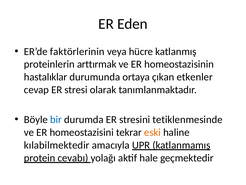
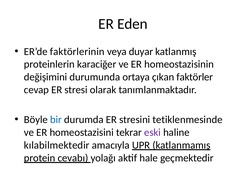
hücre: hücre -> duyar (141, 51)
arttırmak: arttırmak -> karaciğer (97, 64)
hastalıklar: hastalıklar -> değişimini (46, 77)
etkenler: etkenler -> faktörler (195, 77)
eski colour: orange -> purple (153, 132)
